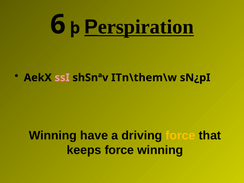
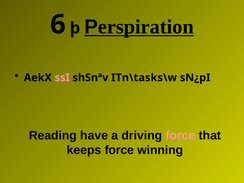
ITn\them\w: ITn\them\w -> ITn\tasks\w (144, 78)
Winning: Winning -> Reading (53, 135)
force colour: yellow -> pink (180, 135)
